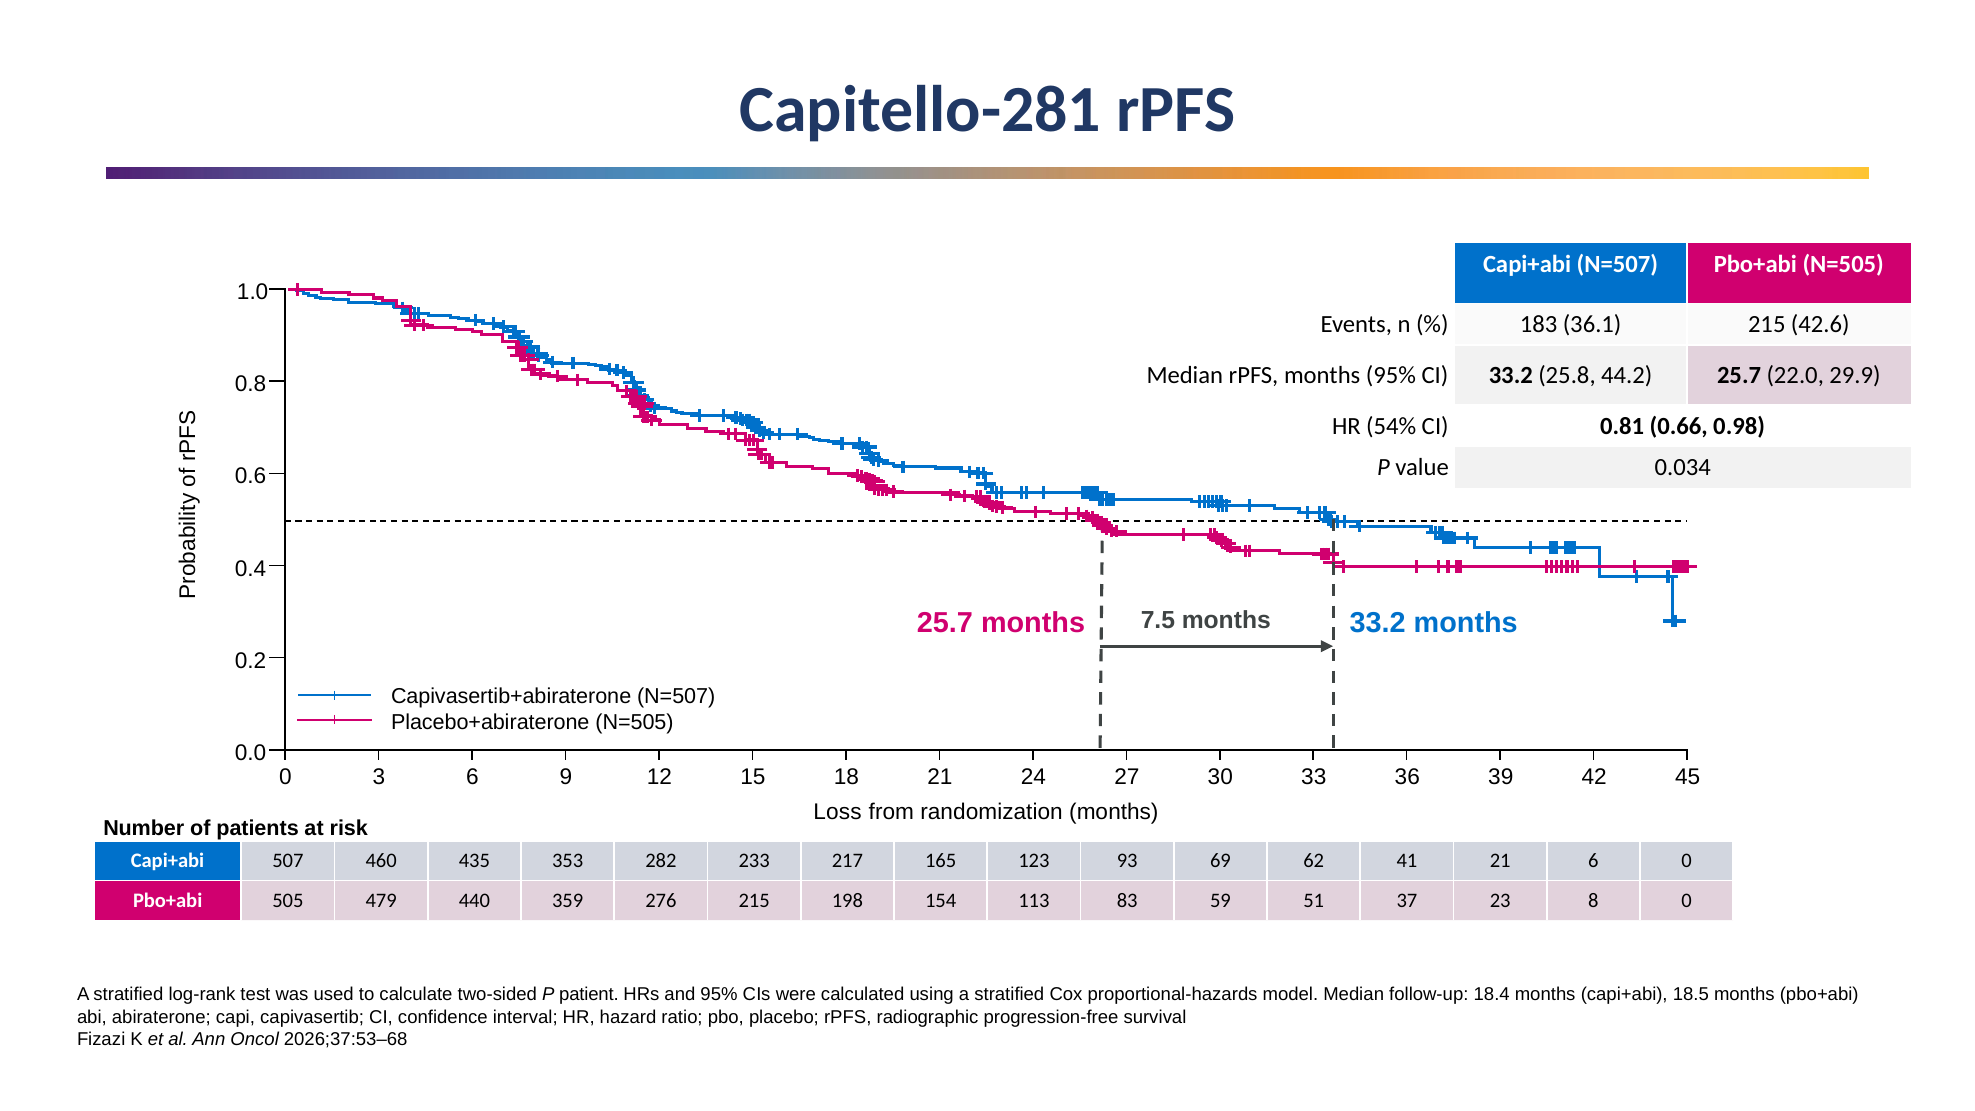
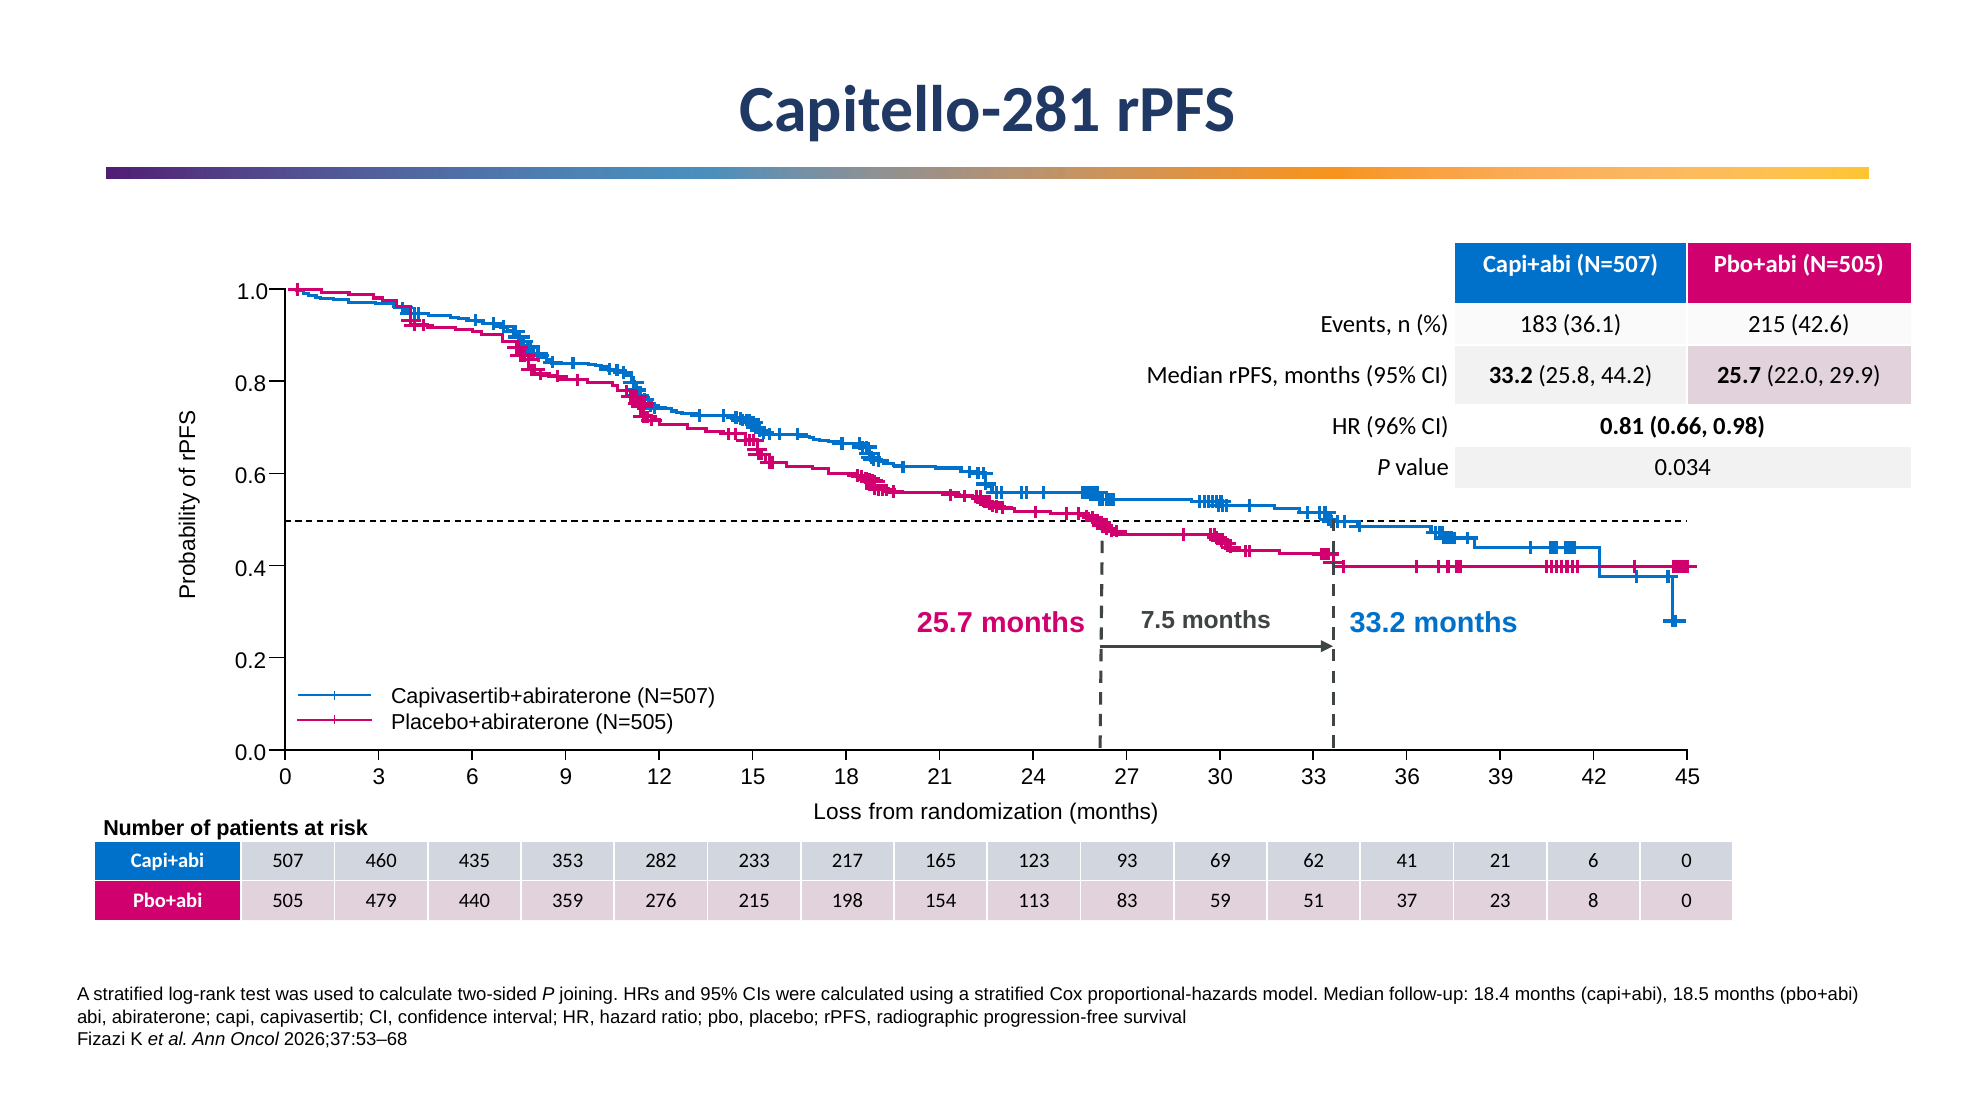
54%: 54% -> 96% (1391, 426)
patient: patient -> joining (589, 995)
